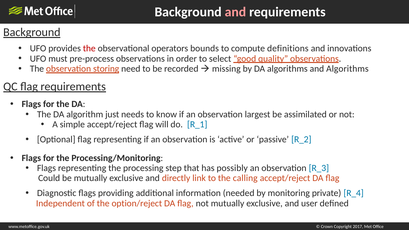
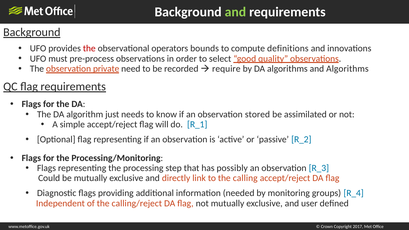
and colour: pink -> light green (235, 12)
storing: storing -> private (106, 69)
missing: missing -> require (226, 69)
largest: largest -> stored (257, 114)
private: private -> groups (327, 193)
option/reject: option/reject -> calling/reject (137, 203)
